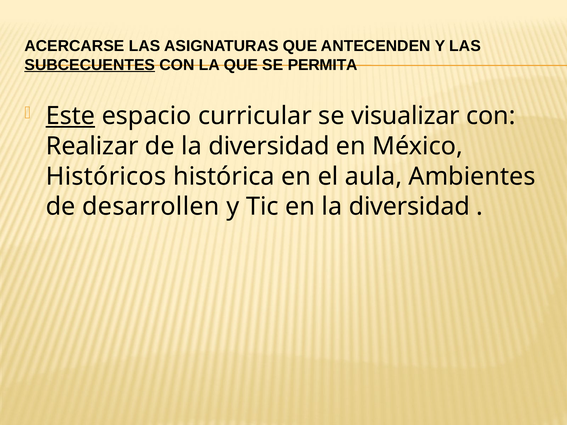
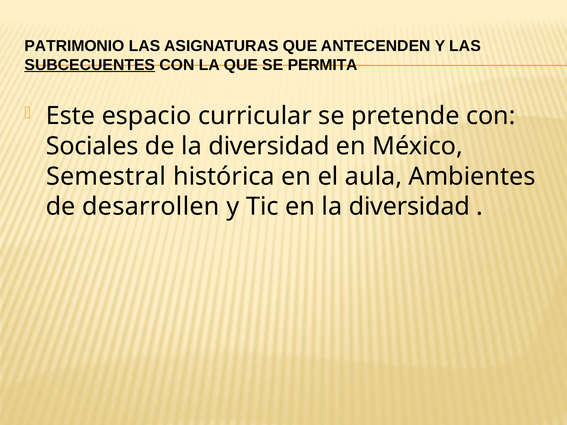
ACERCARSE: ACERCARSE -> PATRIMONIO (74, 46)
Este underline: present -> none (70, 116)
visualizar: visualizar -> pretende (405, 116)
Realizar: Realizar -> Sociales (92, 146)
Históricos: Históricos -> Semestral (106, 177)
